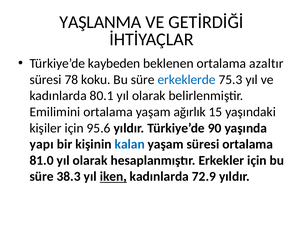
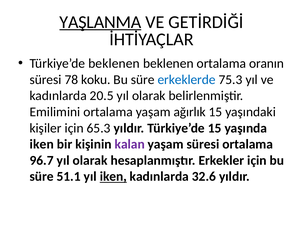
YAŞLANMA underline: none -> present (100, 22)
Türkiye’de kaybeden: kaybeden -> beklenen (114, 64)
azaltır: azaltır -> oranın (267, 64)
80.1: 80.1 -> 20.5 (102, 96)
95.6: 95.6 -> 65.3 (99, 128)
Türkiye’de 90: 90 -> 15 (215, 128)
yapı: yapı -> iken (42, 144)
kalan colour: blue -> purple (130, 144)
81.0: 81.0 -> 96.7 (42, 161)
38.3: 38.3 -> 51.1 (69, 177)
72.9: 72.9 -> 32.6 (204, 177)
